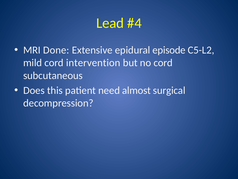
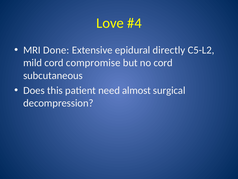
Lead: Lead -> Love (110, 23)
episode: episode -> directly (169, 50)
intervention: intervention -> compromise (93, 63)
